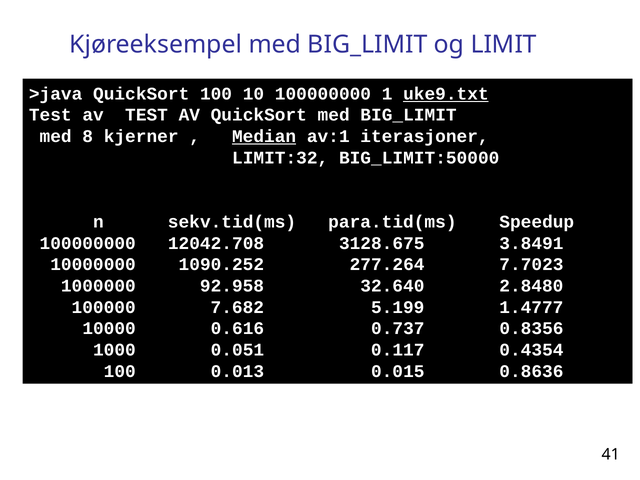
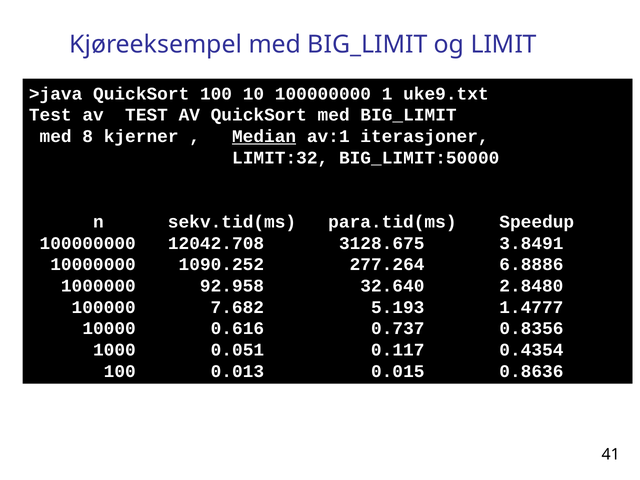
uke9.txt underline: present -> none (446, 94)
7.7023: 7.7023 -> 6.8886 (531, 264)
5.199: 5.199 -> 5.193 (398, 307)
